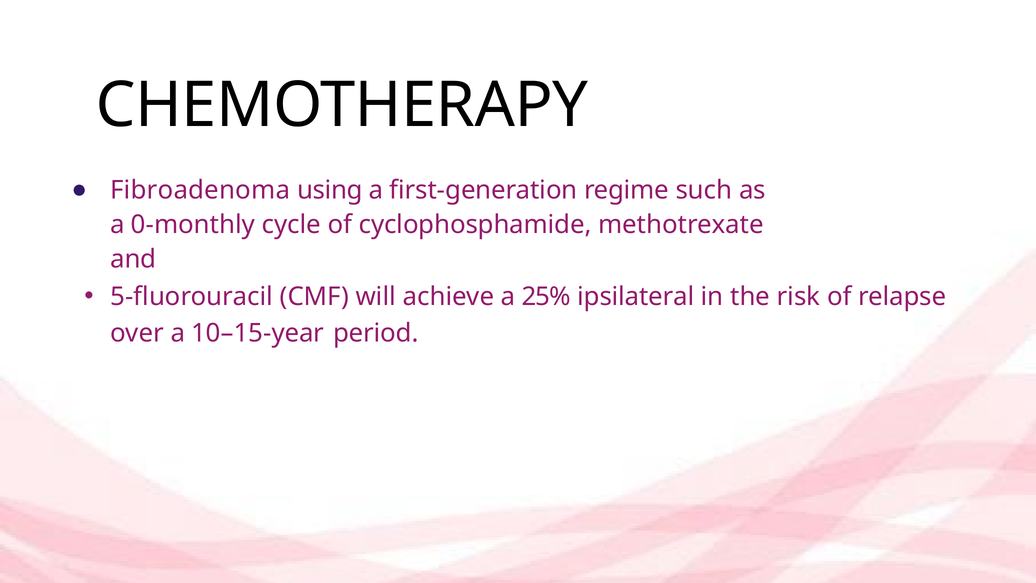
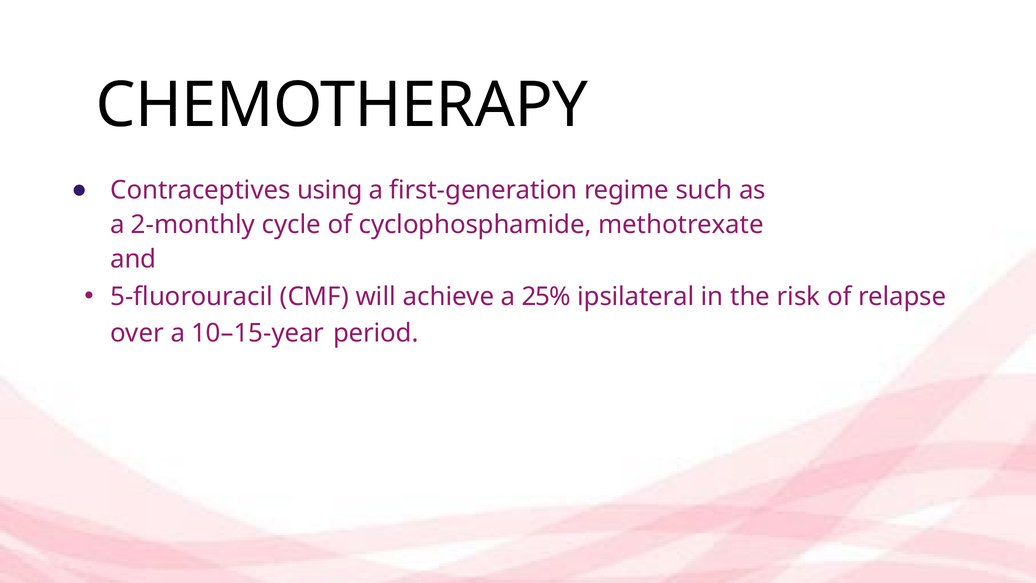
Fibroadenoma: Fibroadenoma -> Contraceptives (200, 190)
0-monthly: 0-monthly -> 2-monthly (193, 225)
